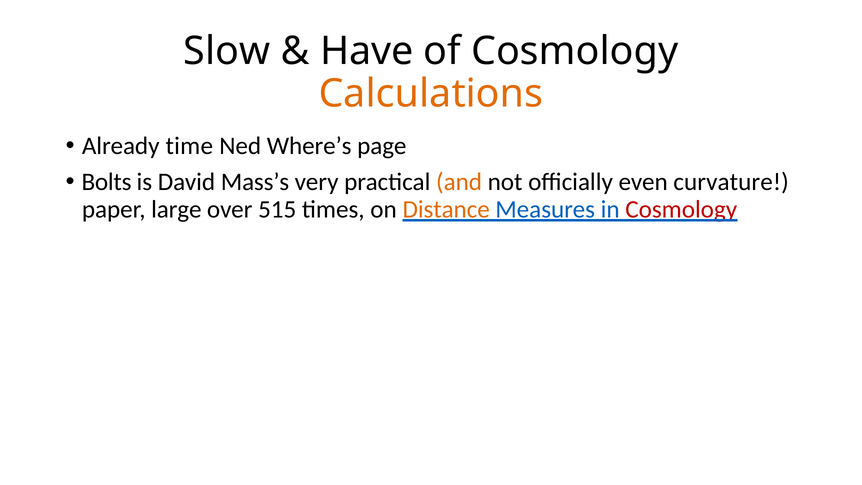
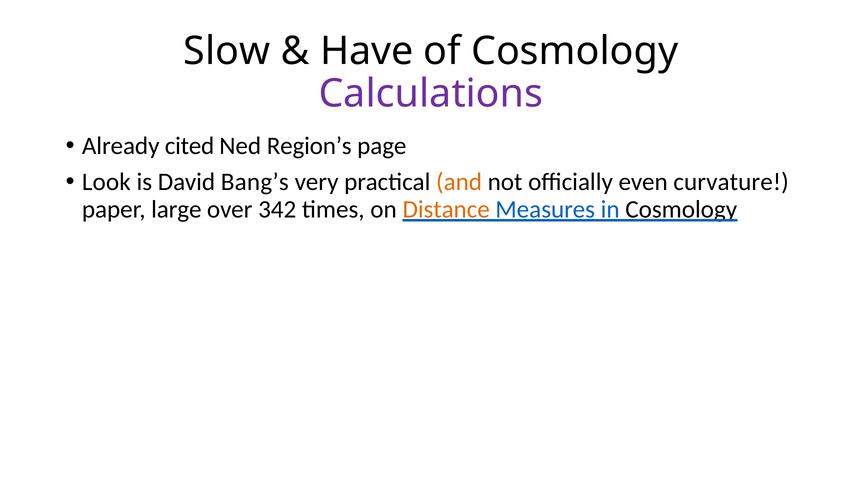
Calculations colour: orange -> purple (431, 94)
time: time -> cited (190, 146)
Where’s: Where’s -> Region’s (309, 146)
Bolts: Bolts -> Look (106, 182)
Mass’s: Mass’s -> Bang’s (255, 182)
515: 515 -> 342 (277, 209)
Cosmology colour: red -> black (681, 209)
